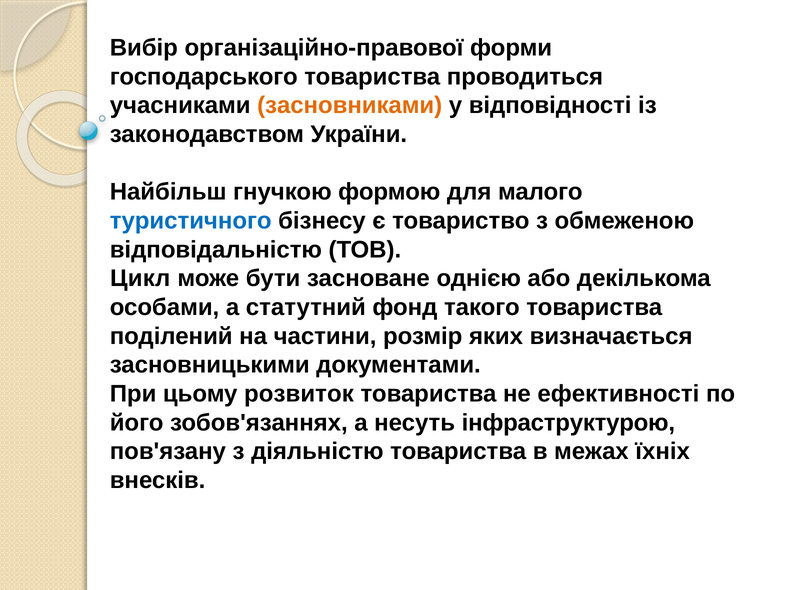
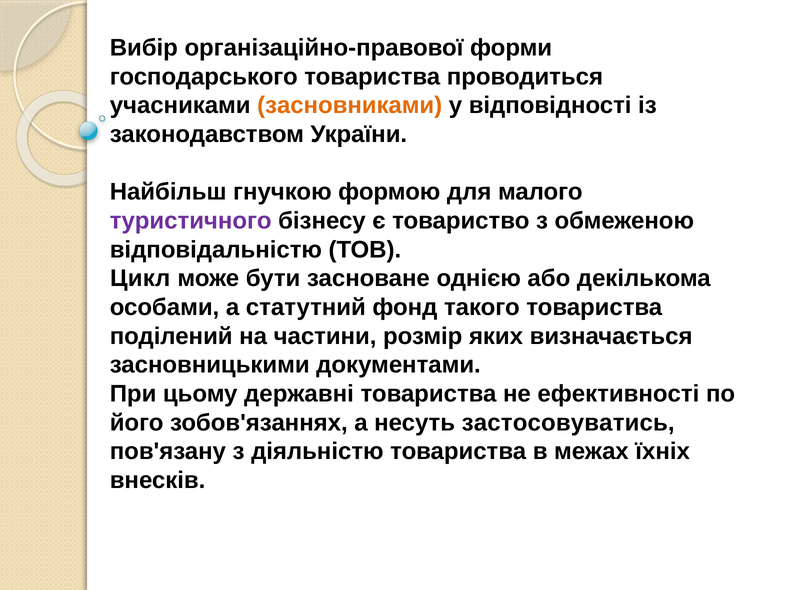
туристичного colour: blue -> purple (191, 221)
розвиток: розвиток -> державні (299, 394)
інфраструктурою: інфраструктурою -> застосовуватись (568, 422)
